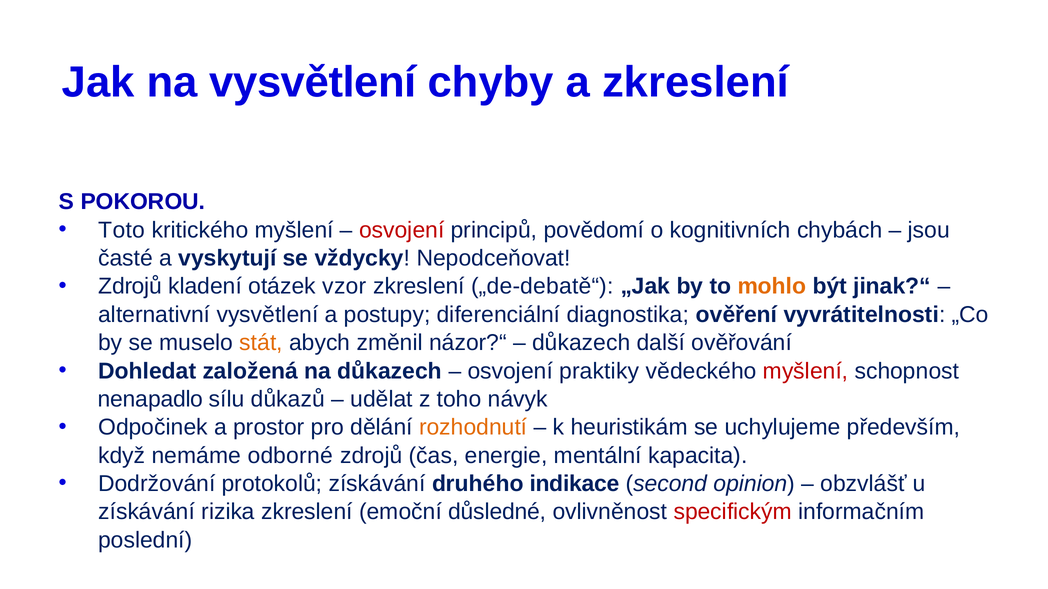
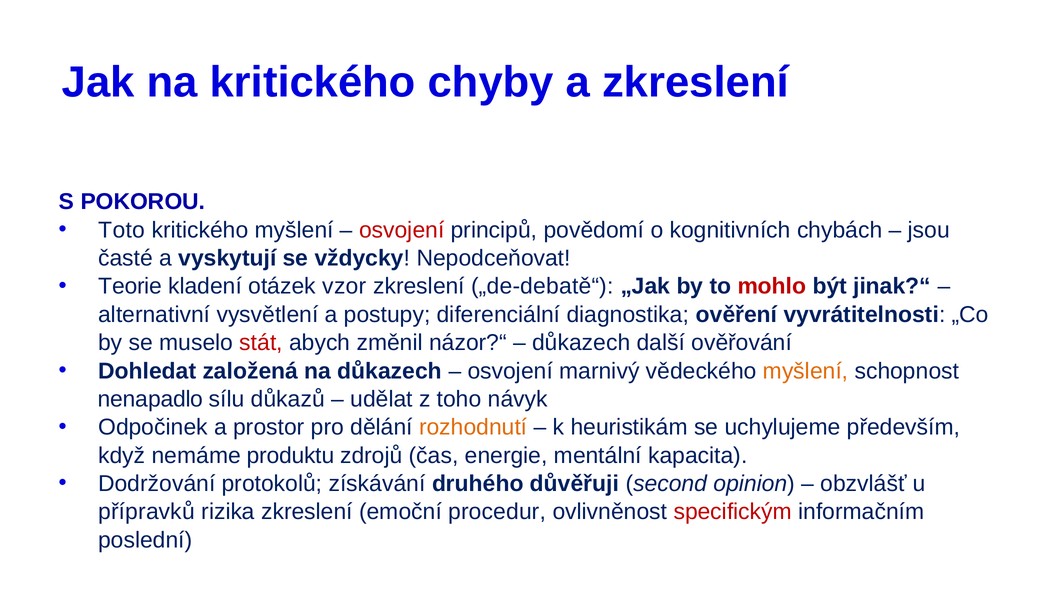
na vysvětlení: vysvětlení -> kritického (313, 82)
Zdrojů: Zdrojů -> Teorie (130, 287)
mohlo colour: orange -> red (772, 287)
stát colour: orange -> red (261, 343)
praktiky: praktiky -> marnivý (599, 371)
myšlení colour: red -> orange (806, 371)
odborné: odborné -> produktu (291, 456)
indikace: indikace -> důvěřuji (574, 484)
získávání: získávání -> přípravků (147, 512)
důsledné: důsledné -> procedur (497, 512)
